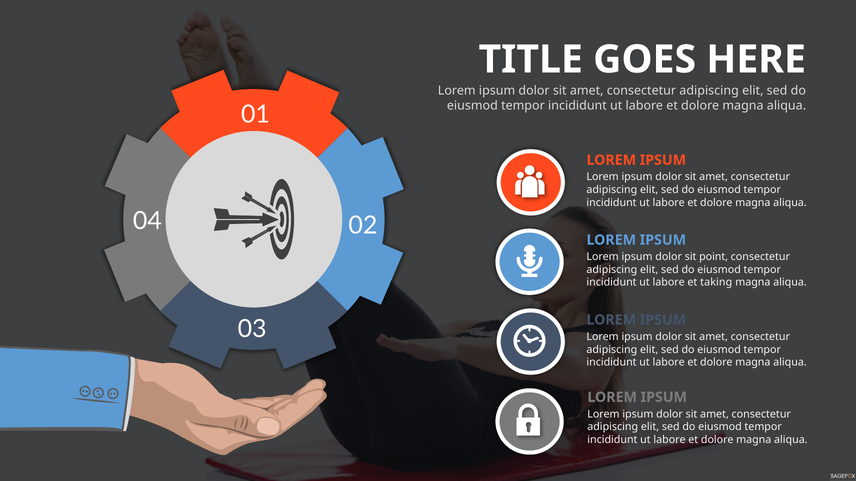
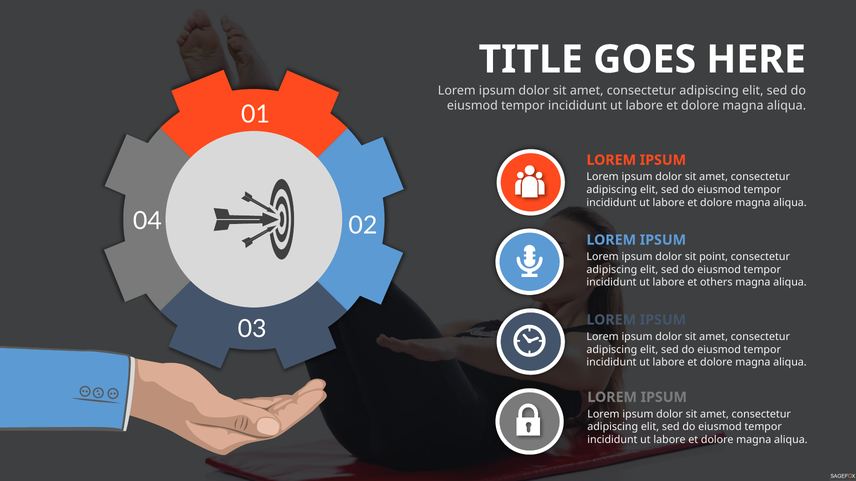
taking: taking -> others (716, 283)
